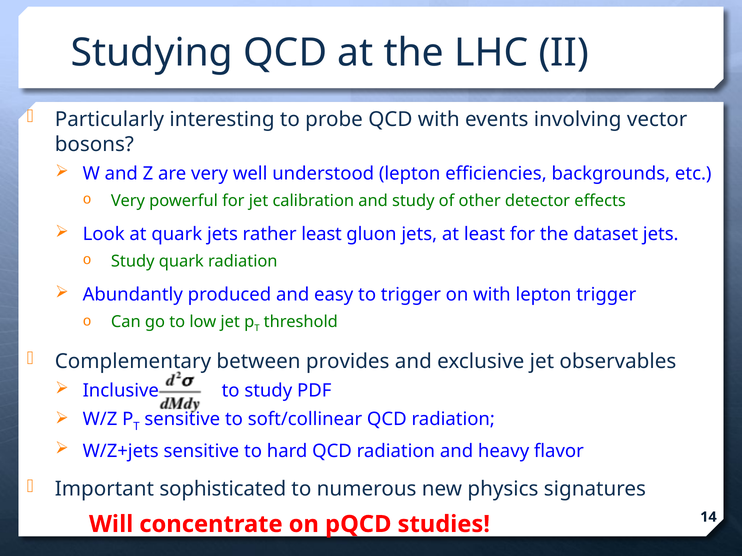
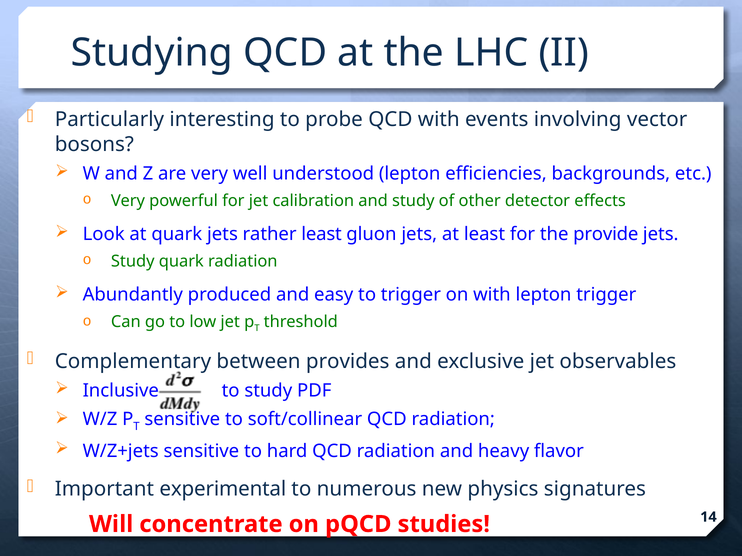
dataset: dataset -> provide (606, 234)
sophisticated: sophisticated -> experimental (223, 490)
